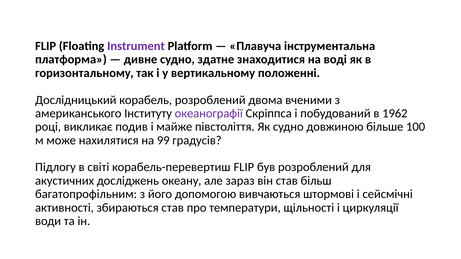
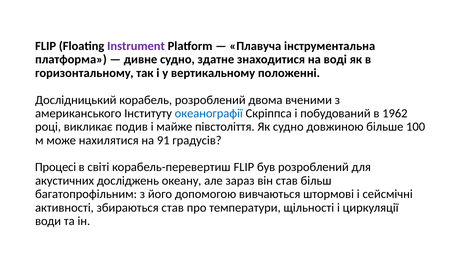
океанографії colour: purple -> blue (209, 113)
99: 99 -> 91 (163, 140)
Підлогу: Підлогу -> Процесі (56, 167)
